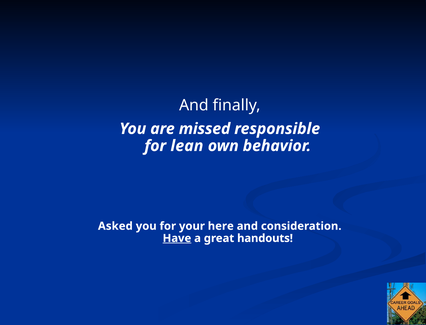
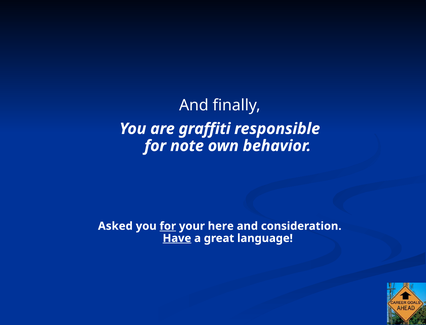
missed: missed -> graffiti (205, 129)
lean: lean -> note (187, 146)
for underline: none -> present (168, 226)
handouts: handouts -> language (265, 238)
